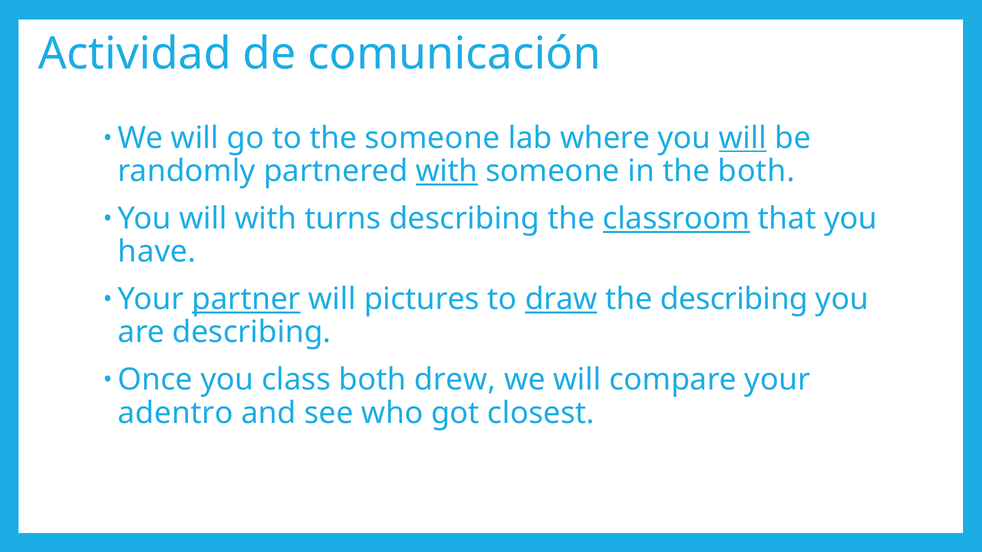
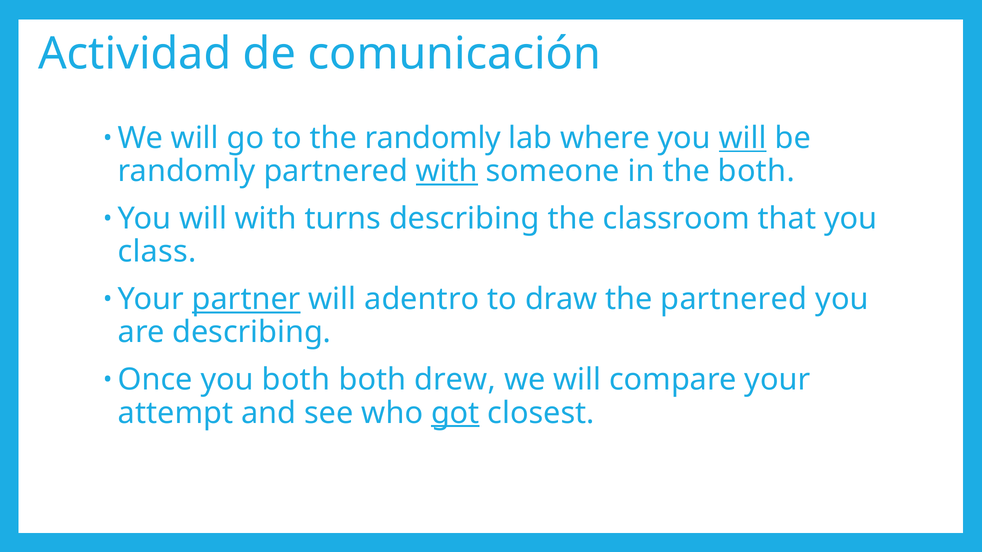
the someone: someone -> randomly (433, 138)
classroom underline: present -> none (676, 219)
have: have -> class (157, 252)
pictures: pictures -> adentro (422, 299)
draw underline: present -> none (561, 299)
the describing: describing -> partnered (734, 299)
you class: class -> both (296, 380)
adentro: adentro -> attempt (176, 413)
got underline: none -> present (455, 413)
